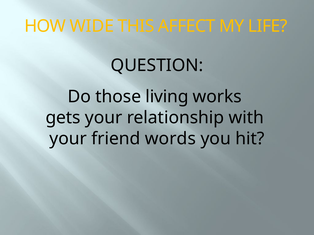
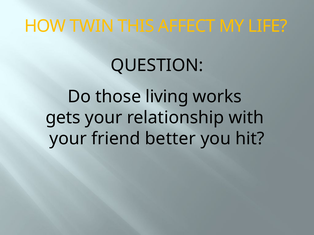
WIDE: WIDE -> TWIN (92, 26)
words: words -> better (170, 139)
